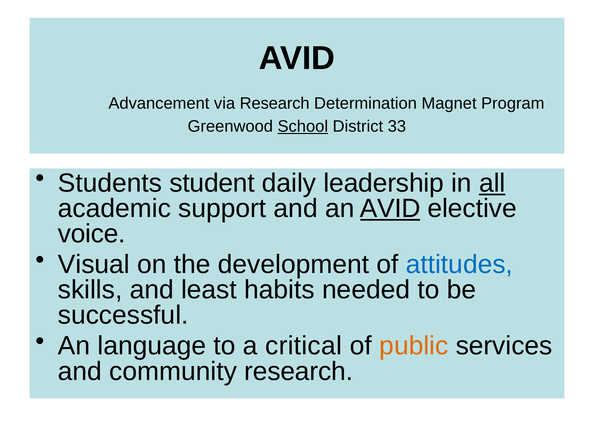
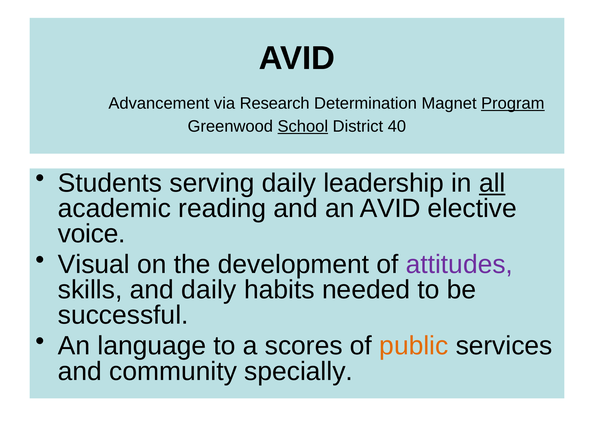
Program underline: none -> present (513, 103)
33: 33 -> 40 (397, 126)
student: student -> serving (212, 183)
support: support -> reading (222, 208)
AVID underline: present -> none (390, 208)
attitudes colour: blue -> purple (459, 264)
and least: least -> daily (209, 290)
critical: critical -> scores (304, 346)
community research: research -> specially (299, 371)
